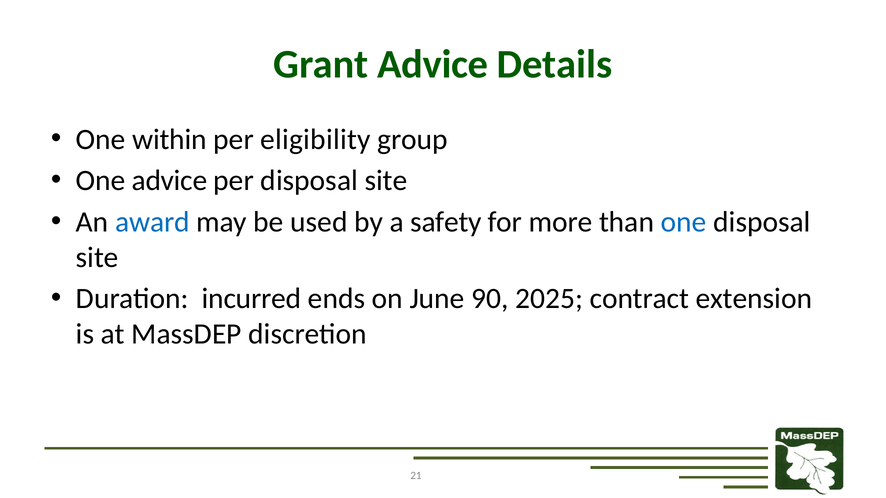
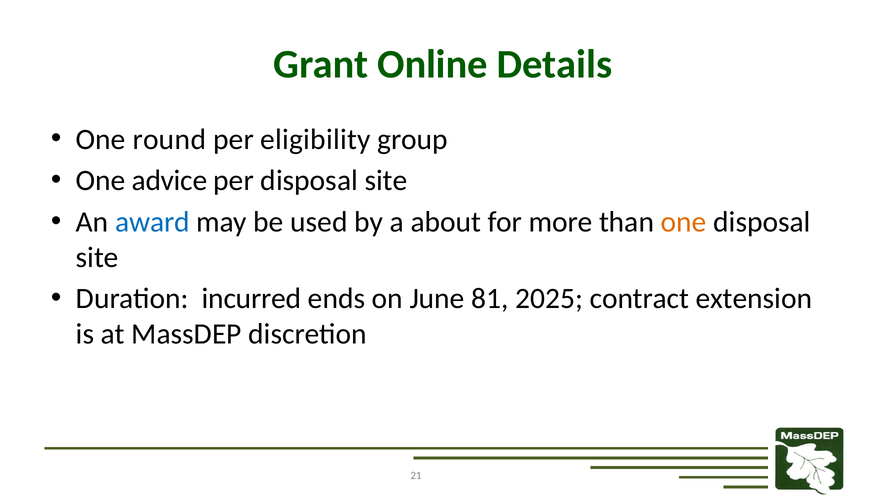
Grant Advice: Advice -> Online (433, 64)
within: within -> round (169, 139)
safety: safety -> about (446, 222)
one colour: blue -> orange (684, 222)
90: 90 -> 81 (490, 299)
